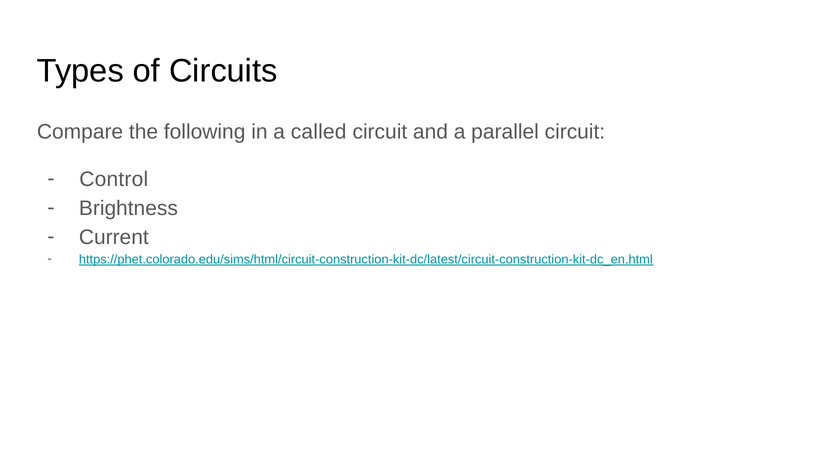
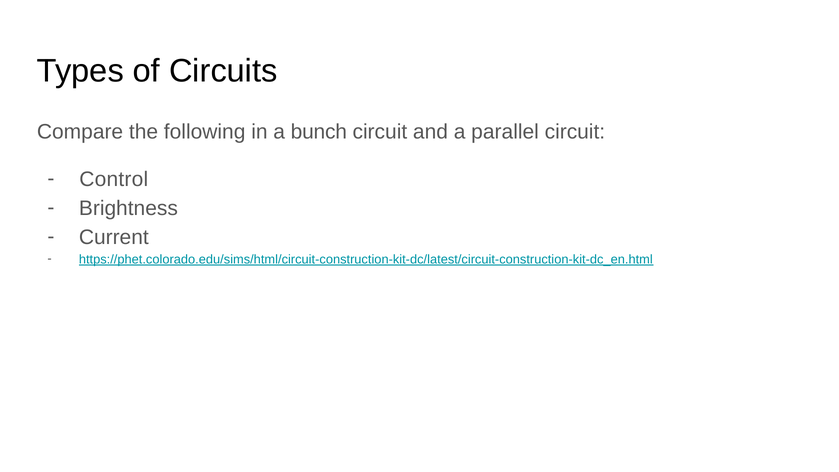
called: called -> bunch (319, 132)
